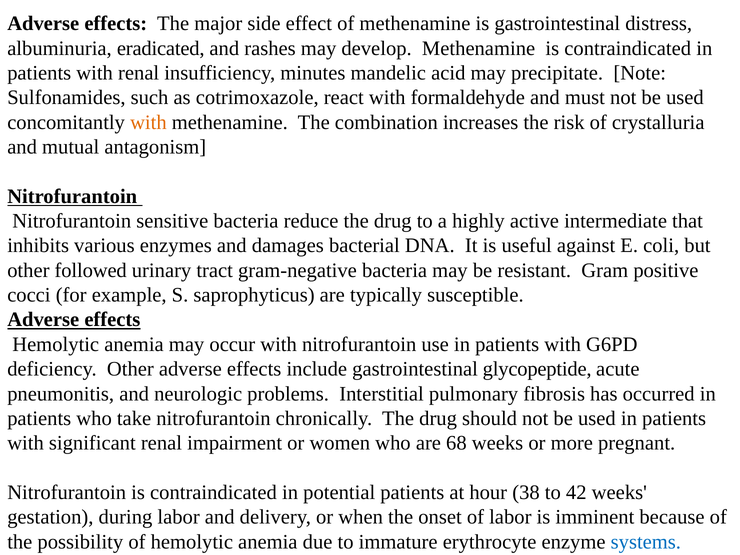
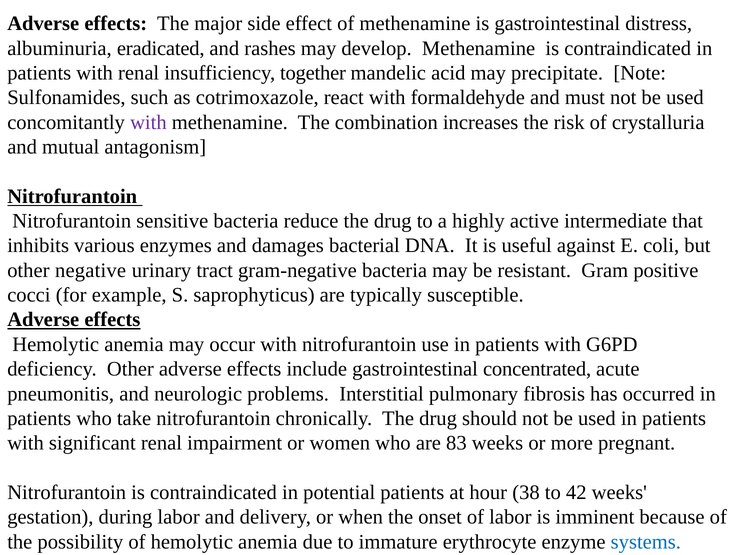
minutes: minutes -> together (313, 73)
with colour: orange -> purple (148, 122)
followed: followed -> negative (91, 270)
glycopeptide: glycopeptide -> concentrated (537, 369)
68: 68 -> 83 (456, 443)
